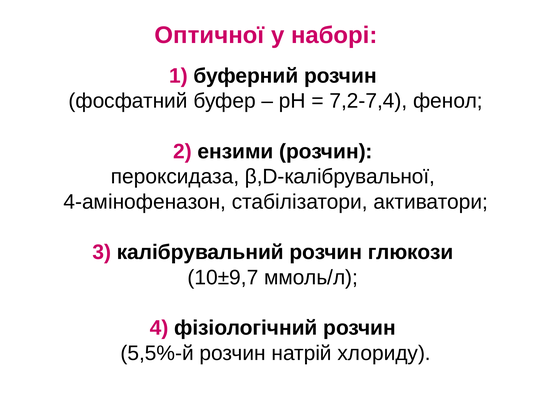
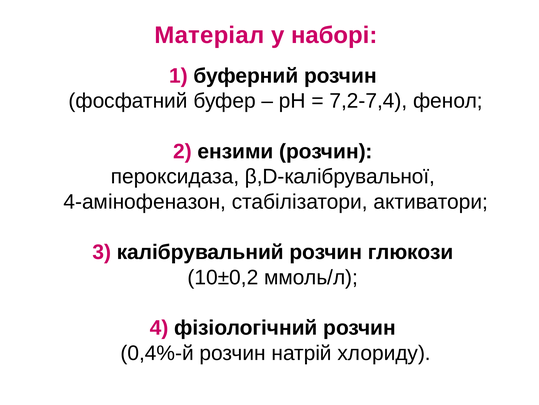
Оптичної: Оптичної -> Матеріал (209, 35)
10±9,7: 10±9,7 -> 10±0,2 (223, 277)
5,5%-й: 5,5%-й -> 0,4%-й (157, 353)
